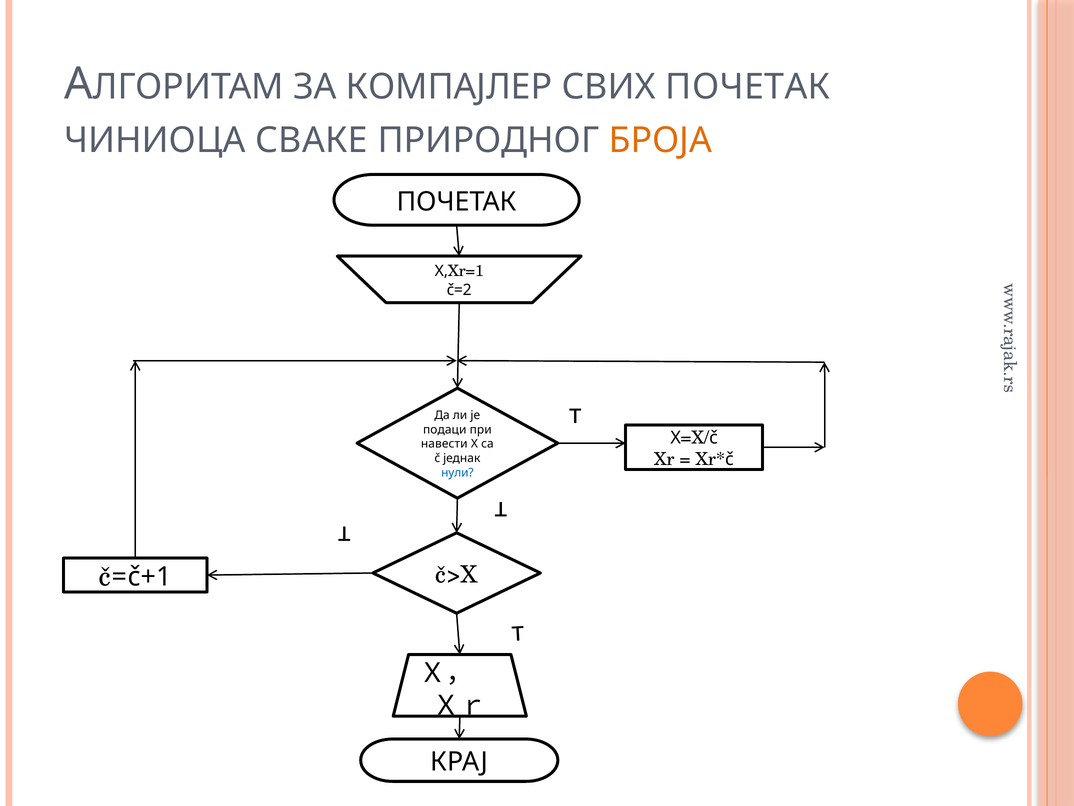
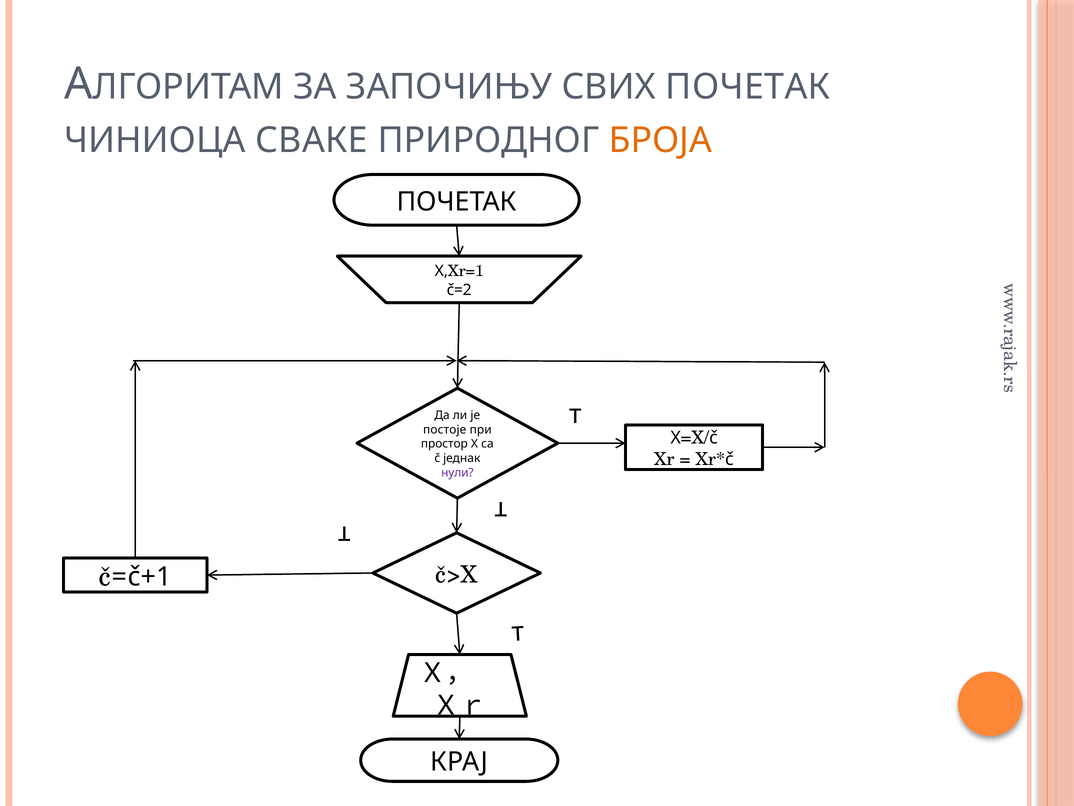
КОМПАЈЛЕР: КОМПАЈЛЕР -> ЗАПОЧИЊУ (449, 87)
подаци: подаци -> постоје (445, 429)
навести: навести -> простор (444, 444)
нули colour: blue -> purple (457, 472)
